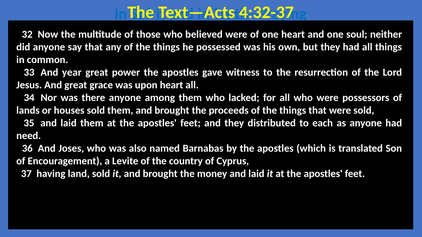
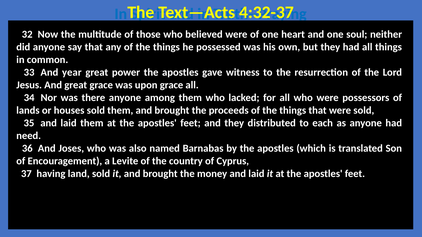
upon heart: heart -> grace (172, 85)
